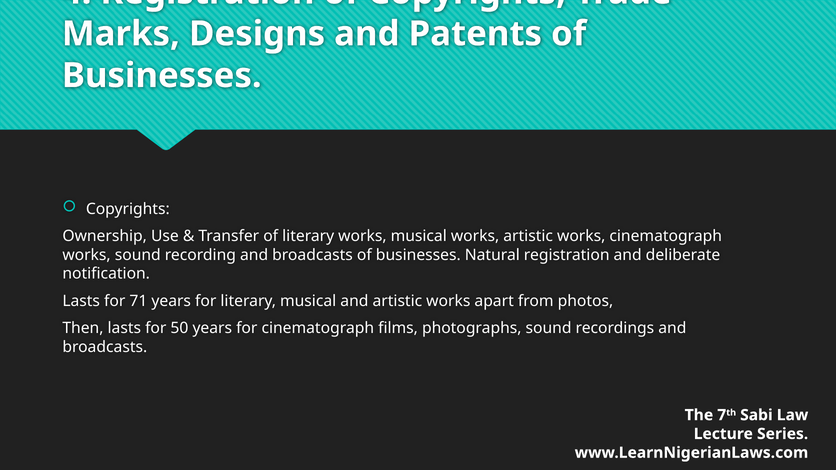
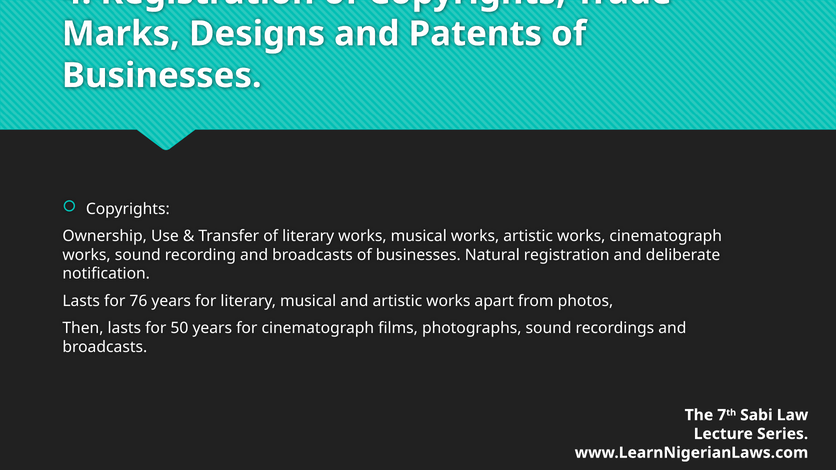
71: 71 -> 76 (138, 301)
